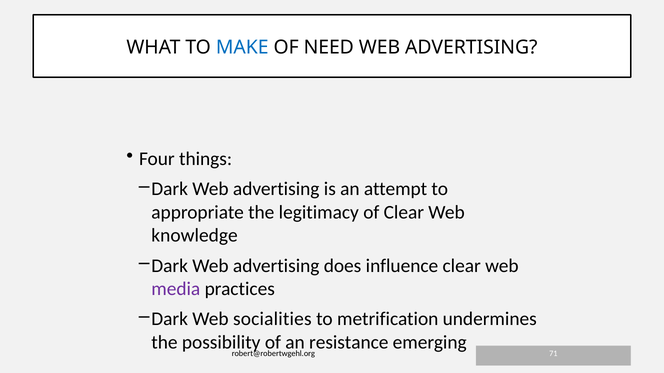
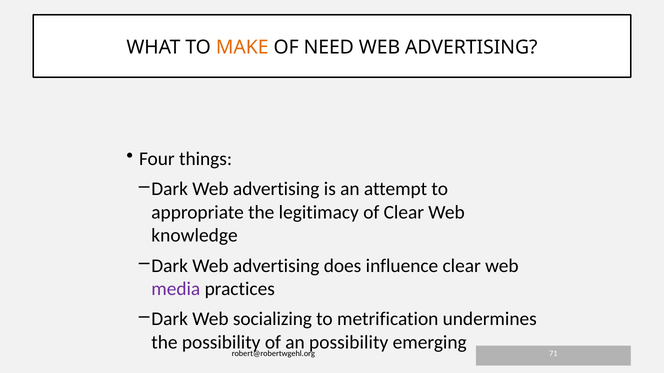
MAKE colour: blue -> orange (242, 47)
socialities: socialities -> socializing (272, 319)
an resistance: resistance -> possibility (349, 343)
